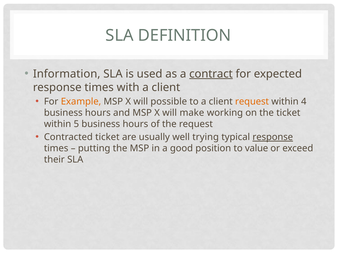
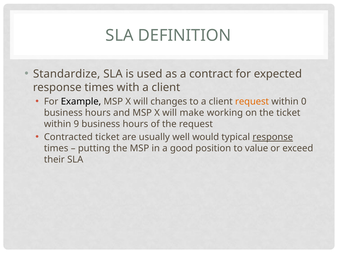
Information: Information -> Standardize (67, 74)
contract underline: present -> none (211, 74)
Example colour: orange -> black (81, 102)
possible: possible -> changes (169, 102)
4: 4 -> 0 (304, 102)
5: 5 -> 9 (76, 124)
trying: trying -> would (206, 137)
